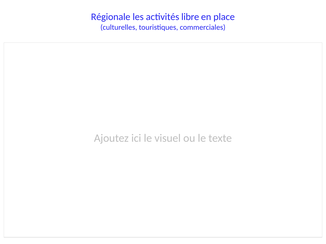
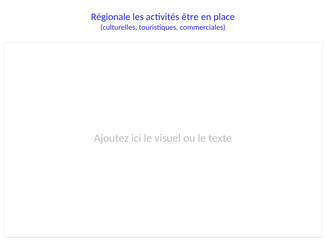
libre: libre -> être (190, 17)
